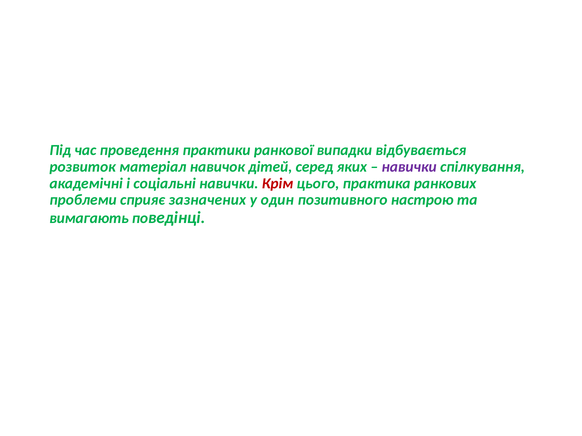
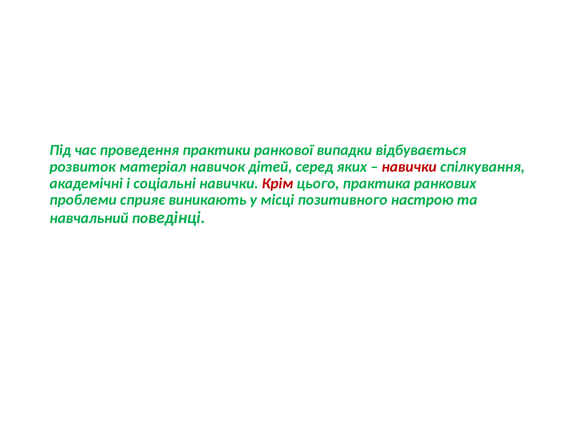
навички colour: purple -> red (409, 167)
зазначених: зазначених -> виникають (207, 200)
один: один -> місці (277, 200)
вимагають: вимагають -> навчальний (89, 218)
